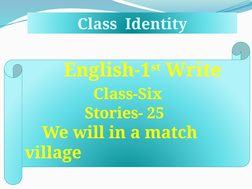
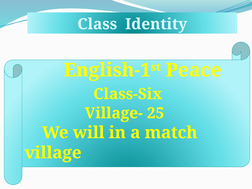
Write: Write -> Peace (194, 70)
Stories-: Stories- -> Village- (114, 113)
